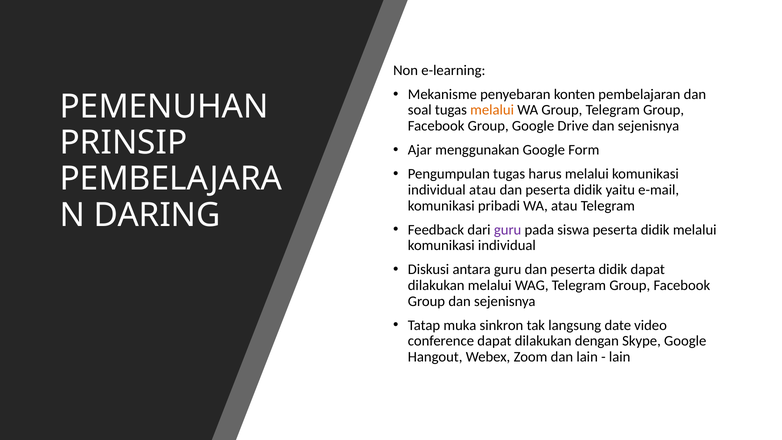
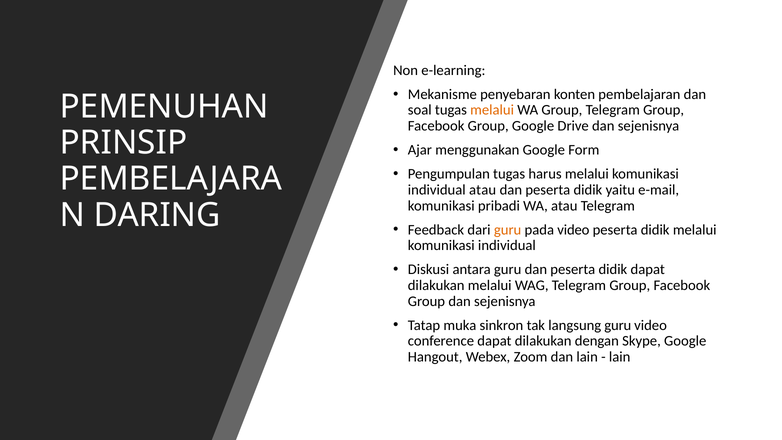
guru colour: purple -> orange (508, 230)
pada siswa: siswa -> video (573, 230)
langsung date: date -> guru (618, 325)
